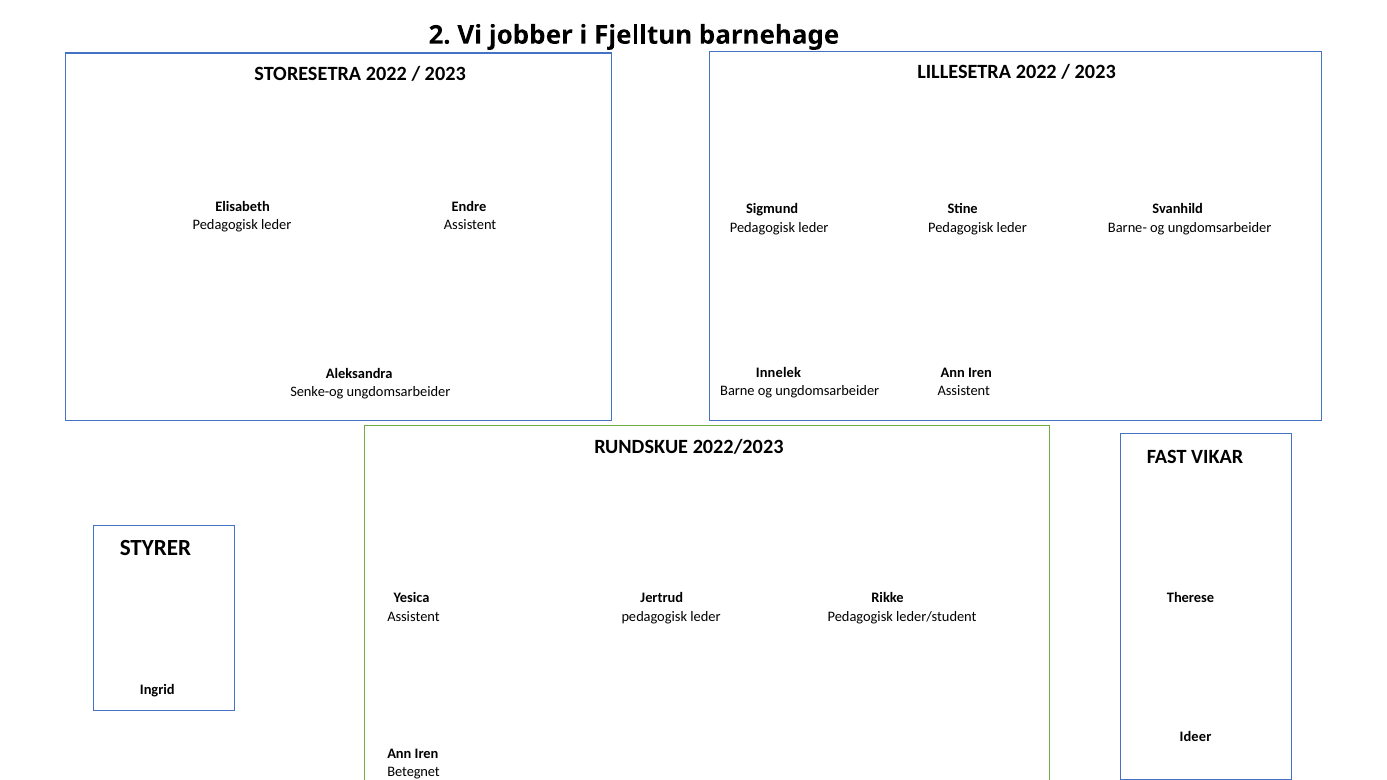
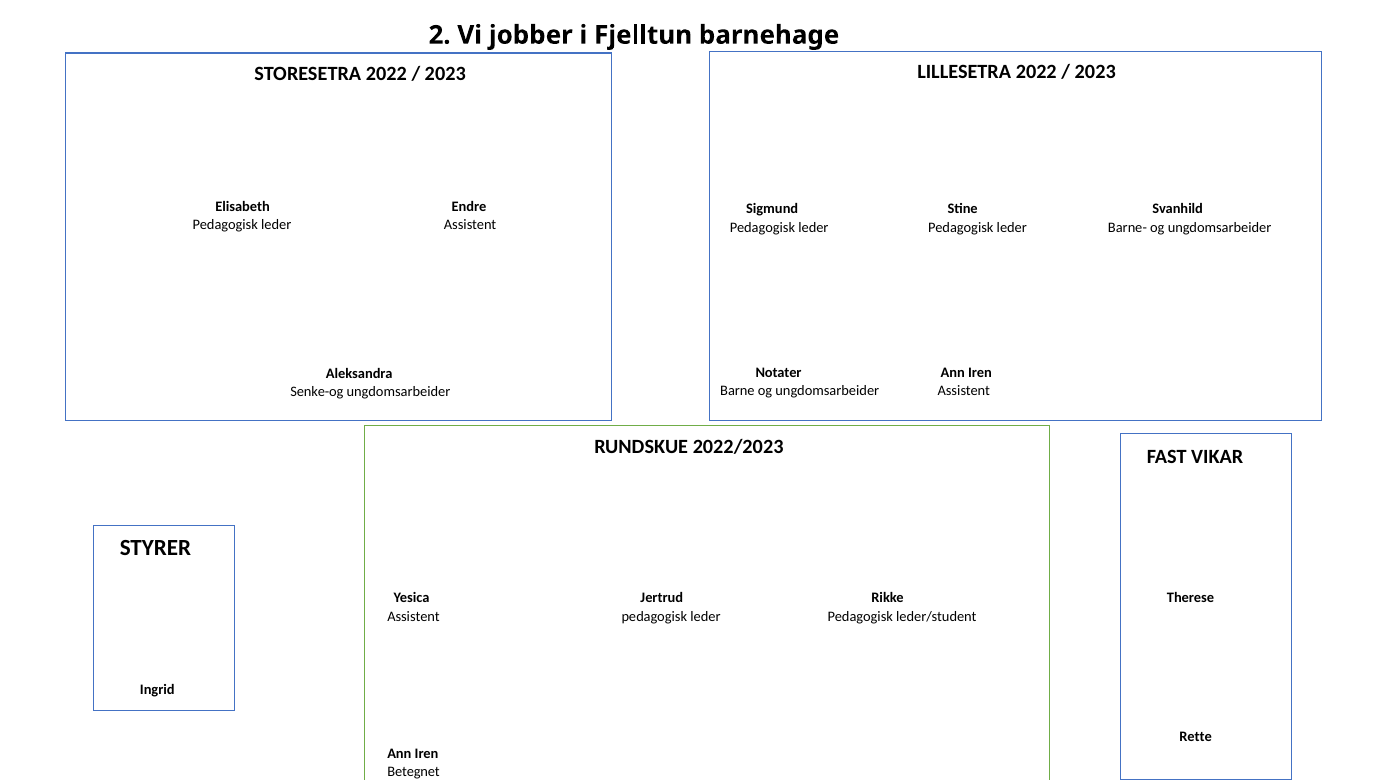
Innelek: Innelek -> Notater (779, 372)
Ideer: Ideer -> Rette (1196, 737)
